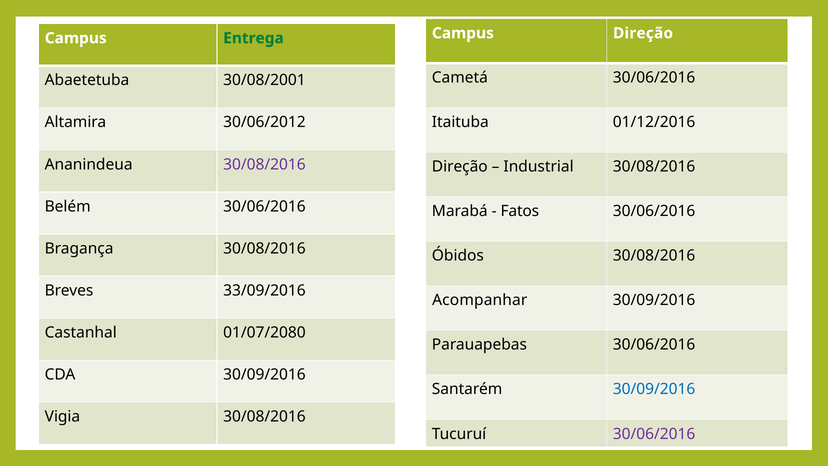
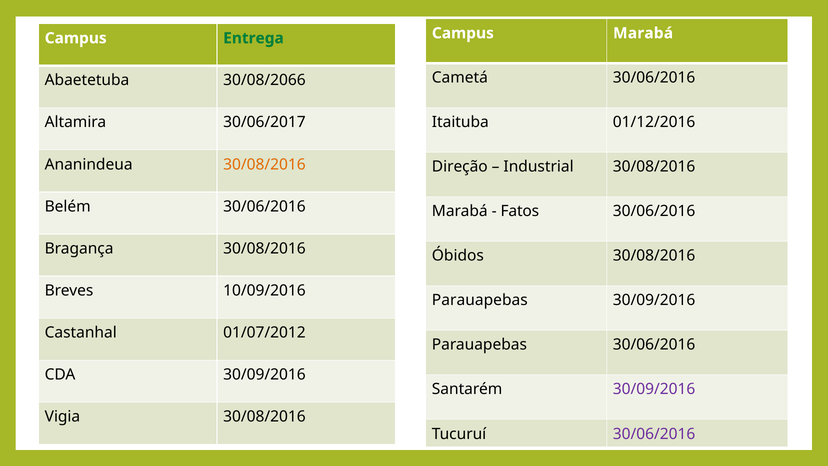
Campus Direção: Direção -> Marabá (643, 33)
30/08/2001: 30/08/2001 -> 30/08/2066 (264, 80)
30/06/2012: 30/06/2012 -> 30/06/2017 (264, 122)
30/08/2016 colour: purple -> orange (264, 164)
33/09/2016: 33/09/2016 -> 10/09/2016 (264, 290)
Acompanhar: Acompanhar -> Parauapebas (480, 300)
01/07/2080: 01/07/2080 -> 01/07/2012 (264, 333)
30/09/2016 colour: blue -> purple (654, 389)
